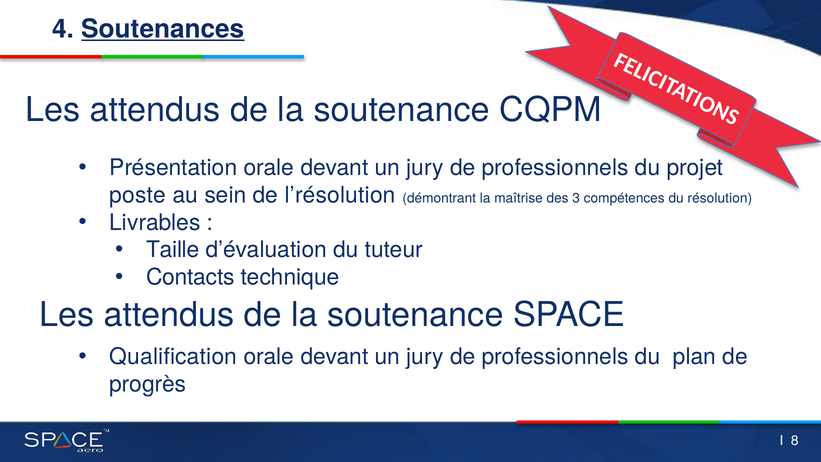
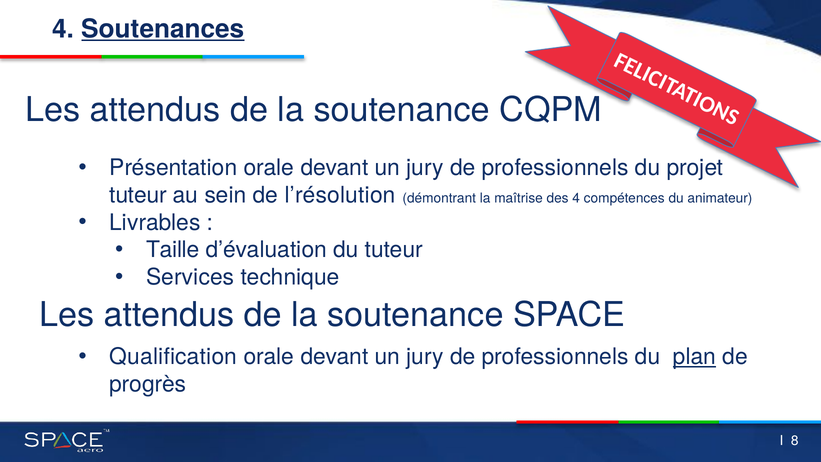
poste: poste -> tuteur (138, 195)
des 3: 3 -> 4 (576, 198)
résolution: résolution -> animateur (720, 198)
Contacts: Contacts -> Services (190, 277)
plan underline: none -> present (695, 357)
